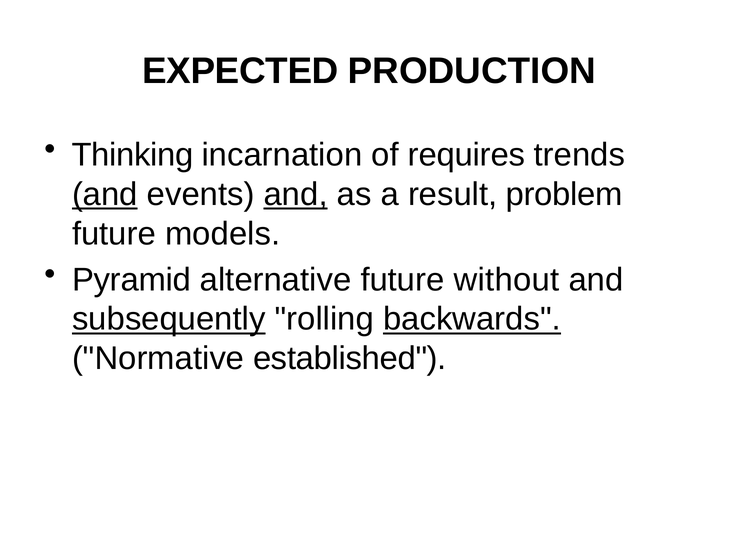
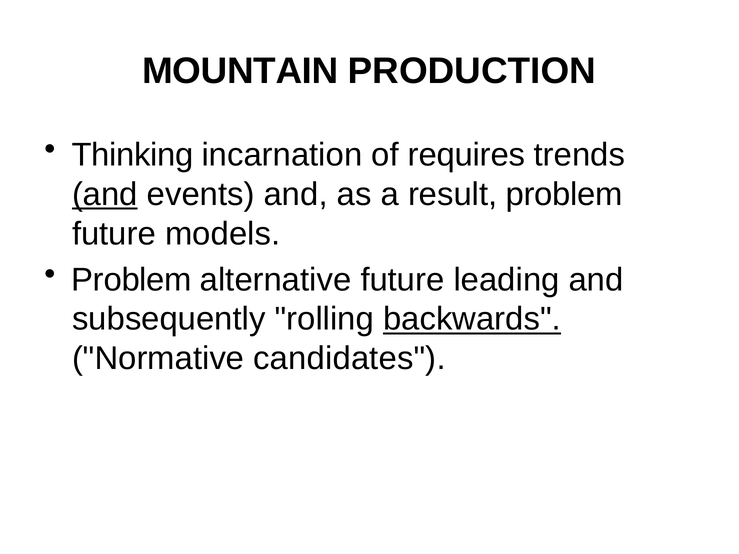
EXPECTED: EXPECTED -> MOUNTAIN (240, 71)
and underline: present -> none (296, 194)
Pyramid: Pyramid -> Problem (132, 280)
without: without -> leading (507, 280)
subsequently underline: present -> none (169, 319)
established: established -> candidates (350, 359)
